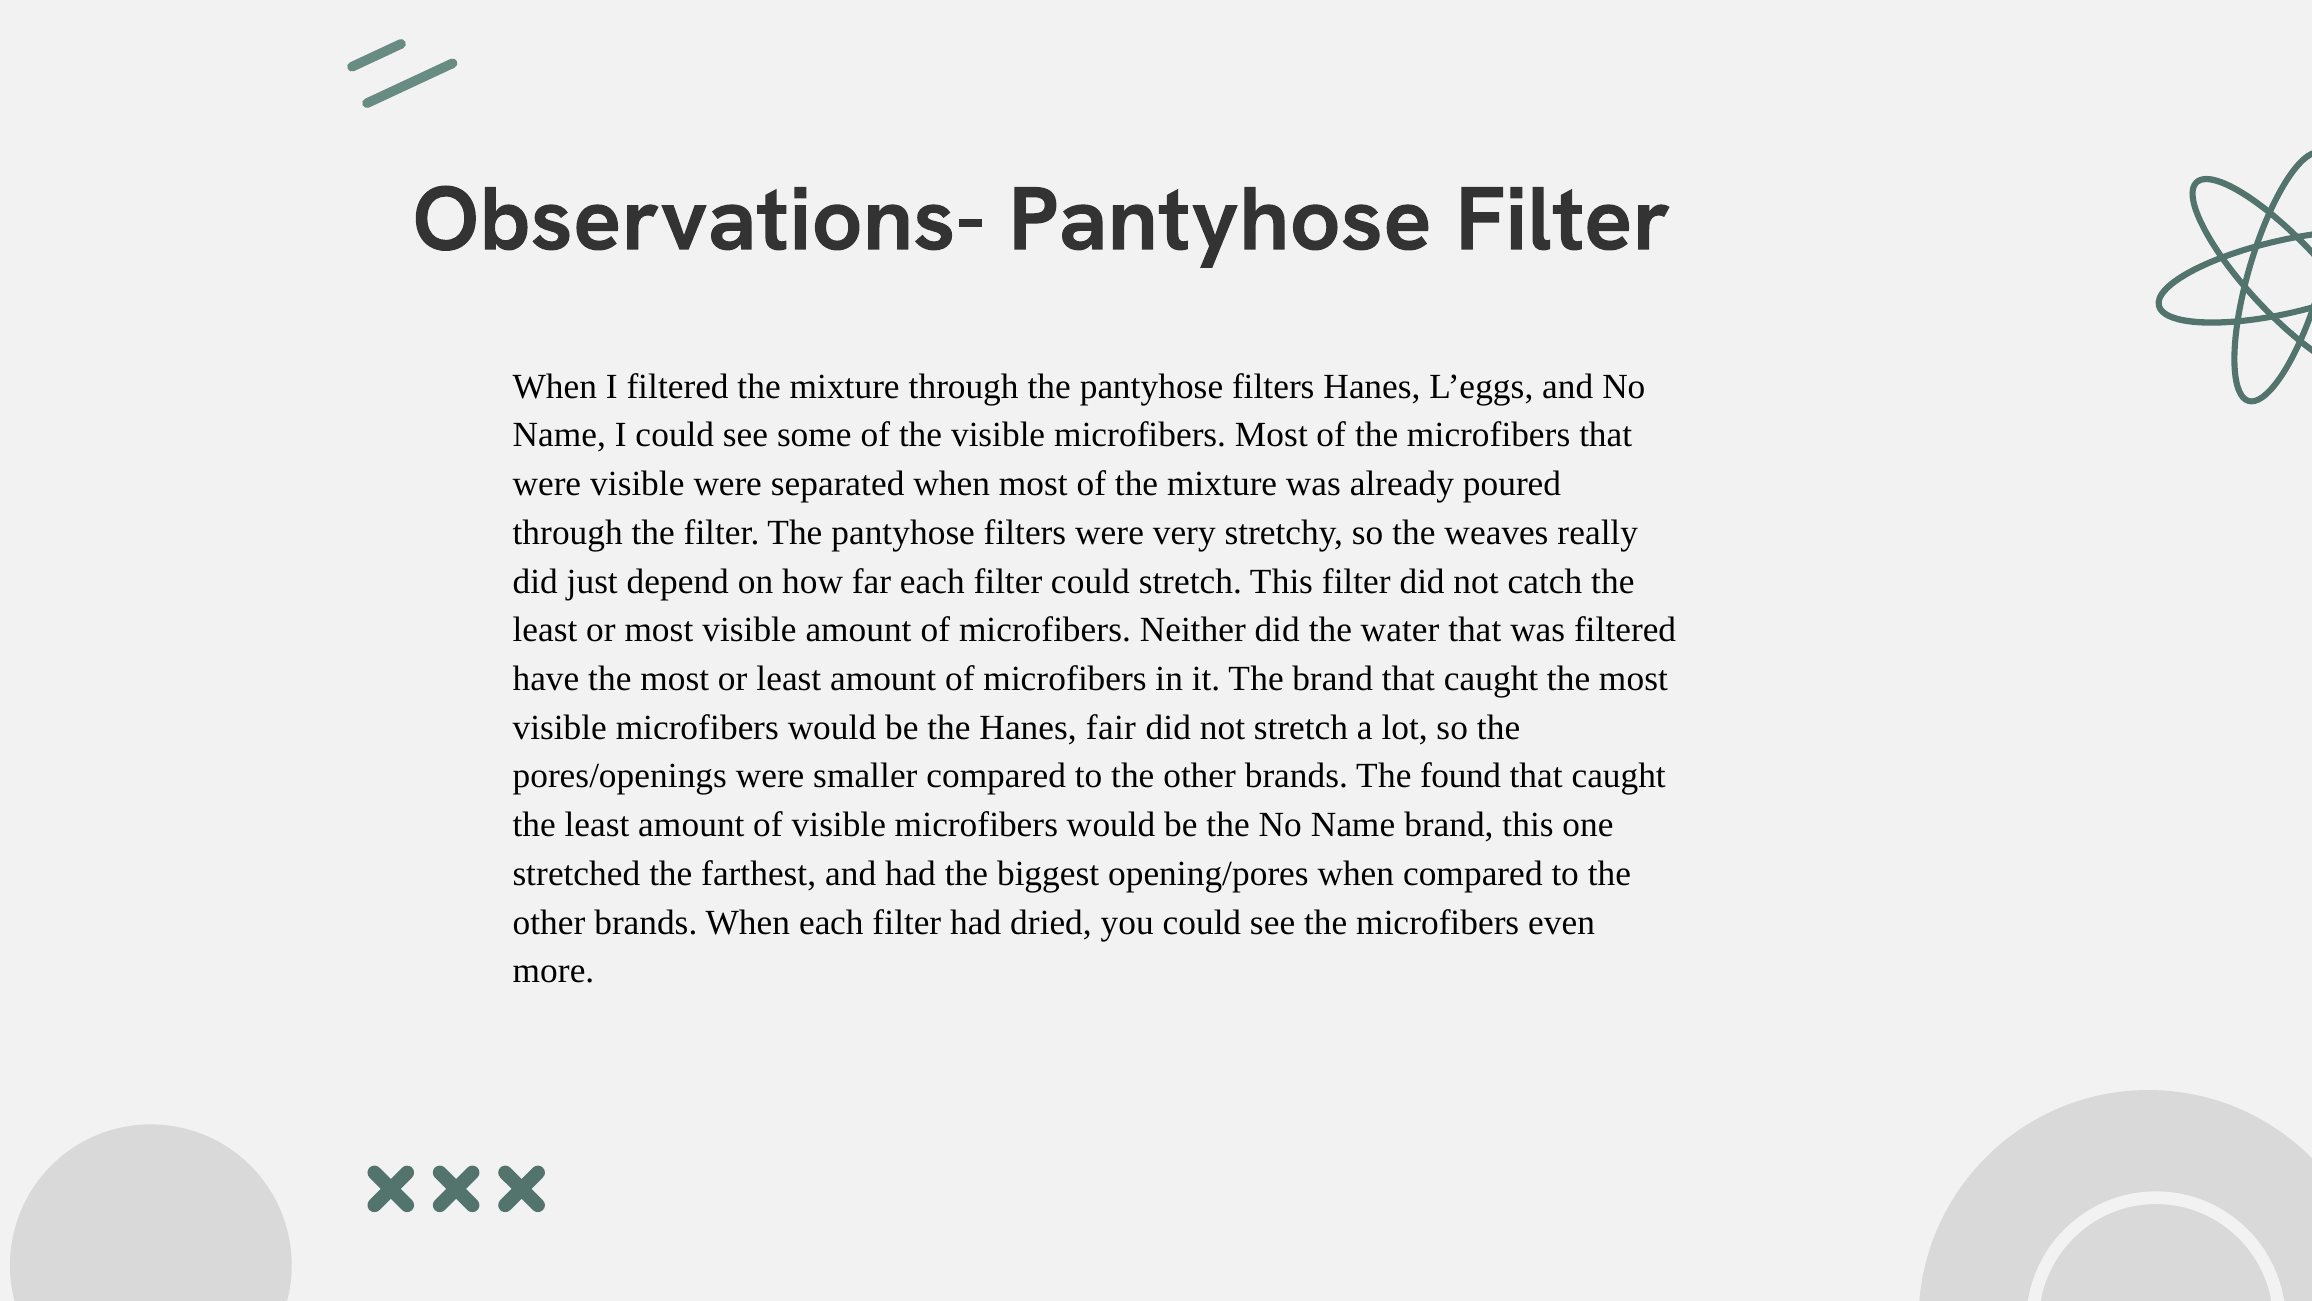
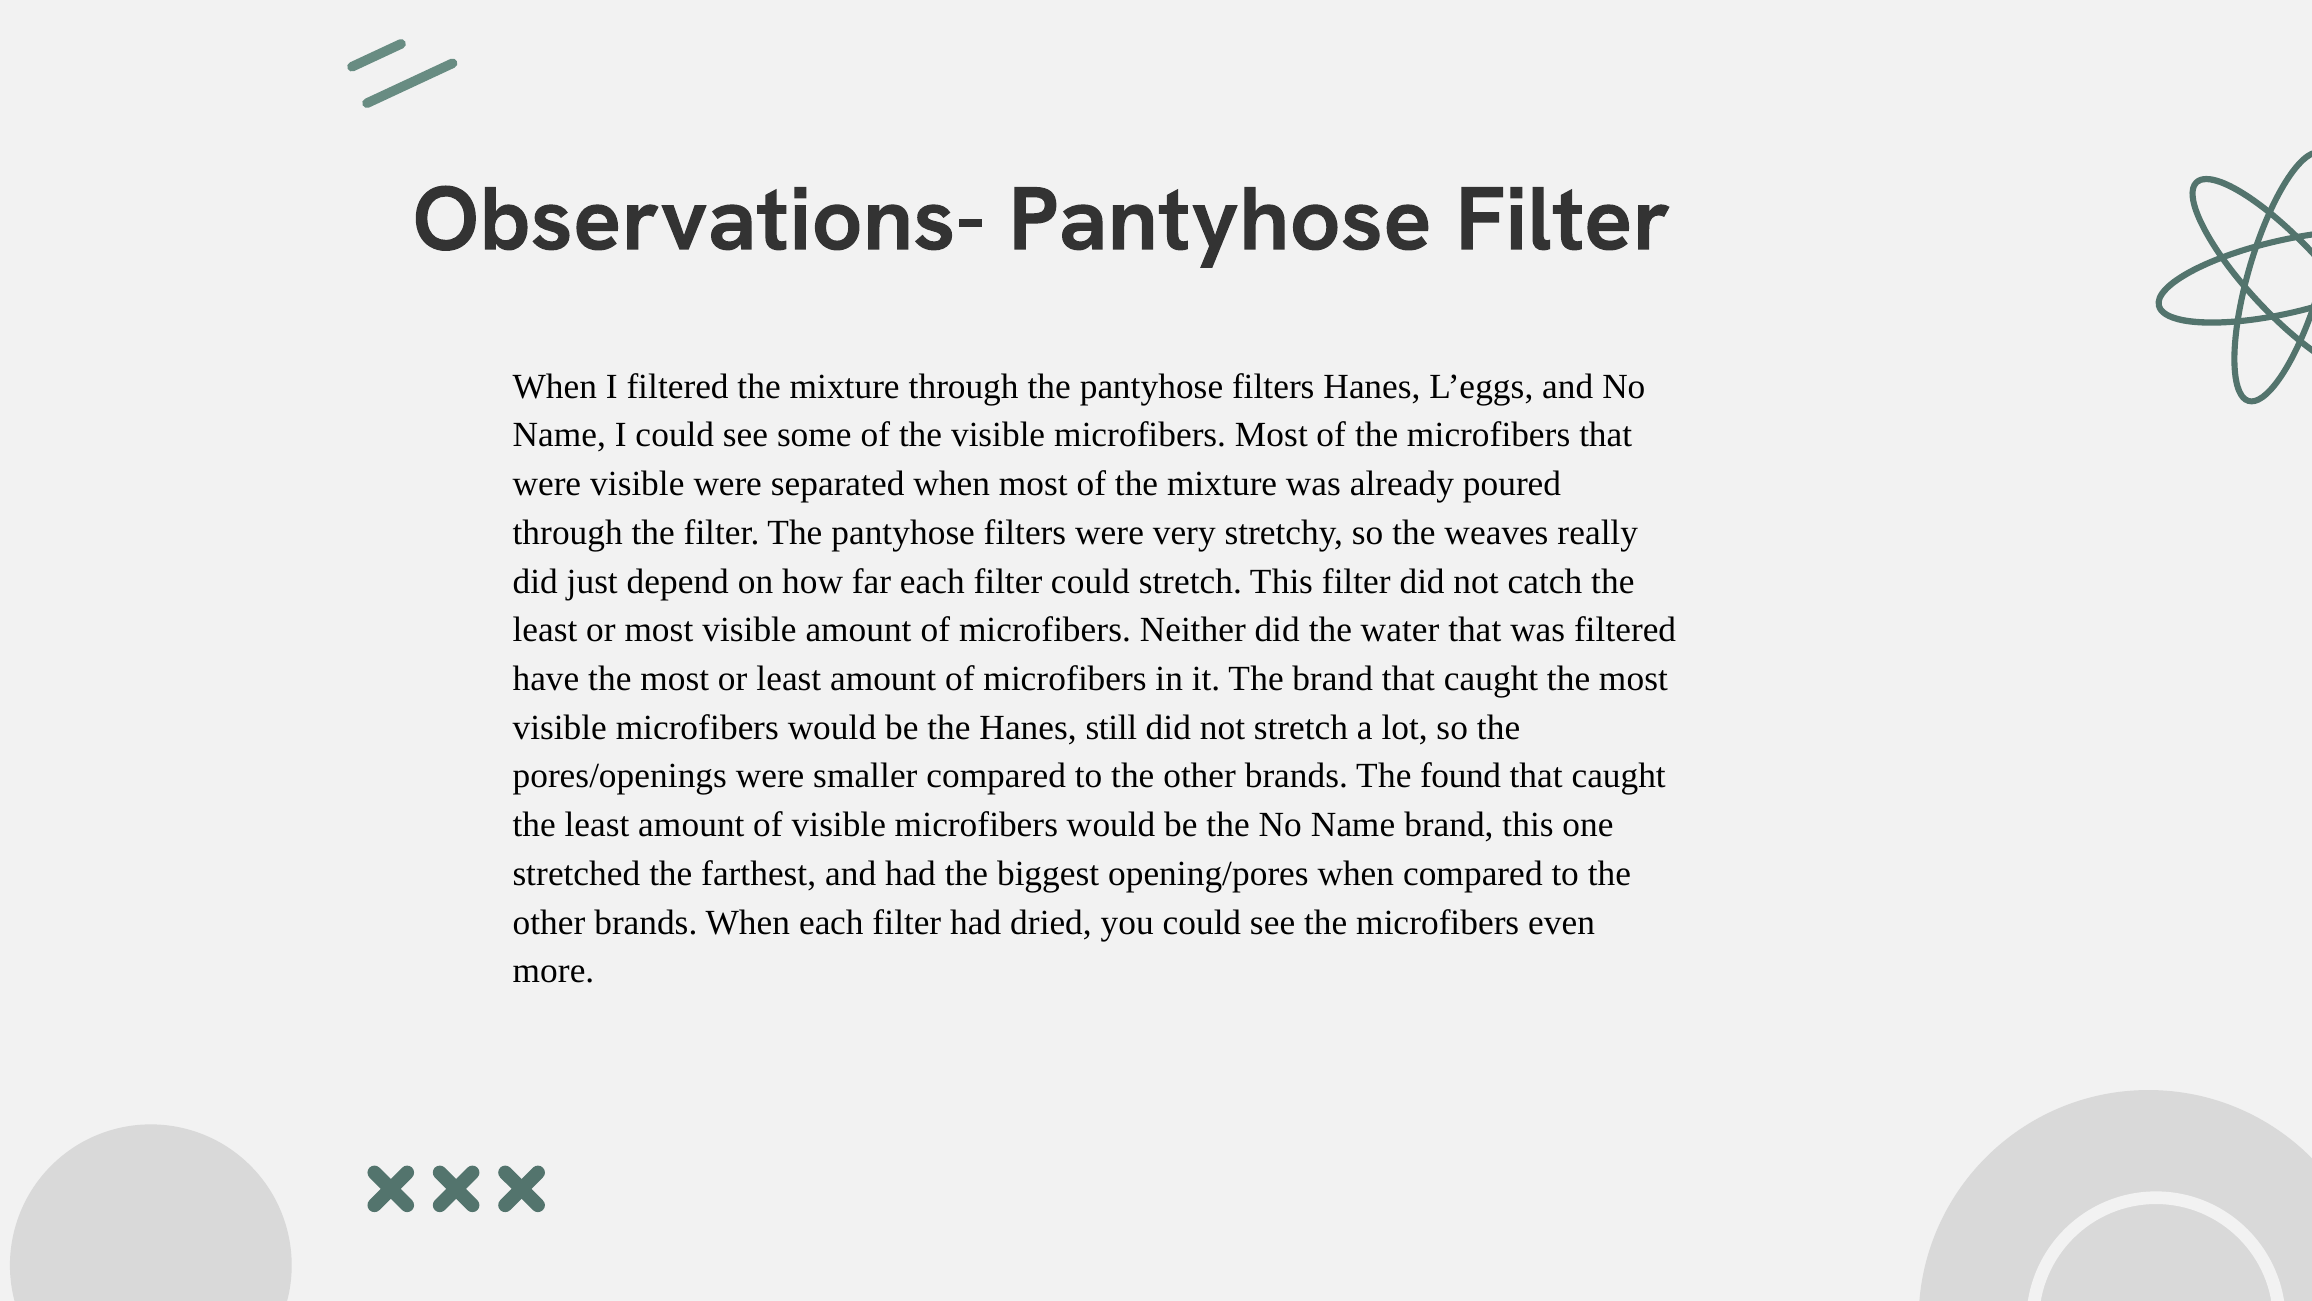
fair: fair -> still (1111, 727)
